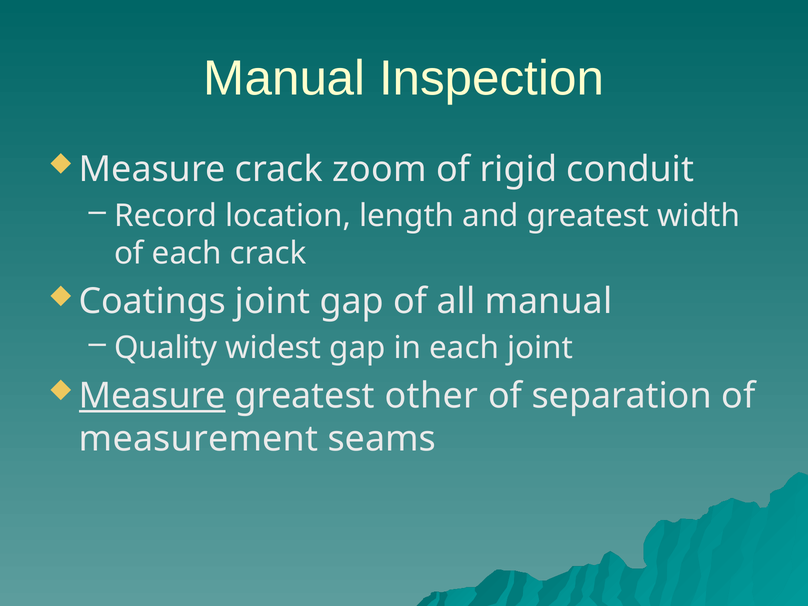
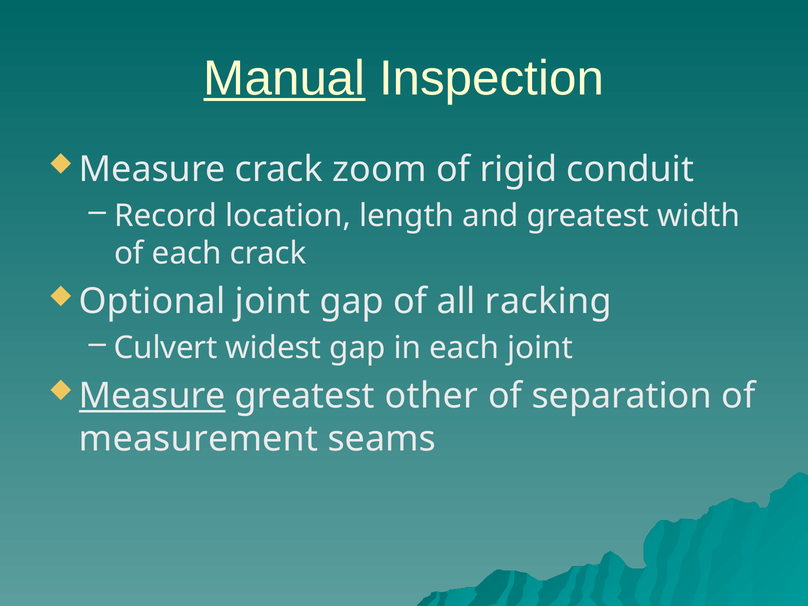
Manual underline: none -> present (284, 78)
Coatings: Coatings -> Optional (152, 302)
all manual: manual -> racking (548, 302)
Quality: Quality -> Culvert (166, 348)
